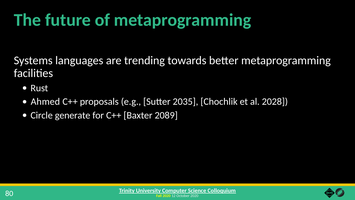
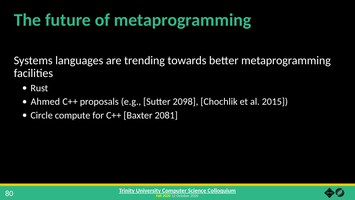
2035: 2035 -> 2098 (185, 102)
2028: 2028 -> 2015 (275, 102)
generate: generate -> compute (73, 115)
2089: 2089 -> 2081 (166, 115)
